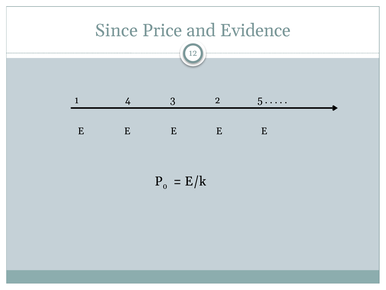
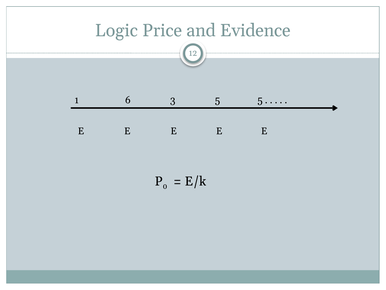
Since: Since -> Logic (116, 30)
4: 4 -> 6 (128, 100)
3 2: 2 -> 5 (218, 100)
